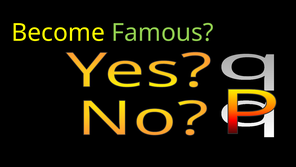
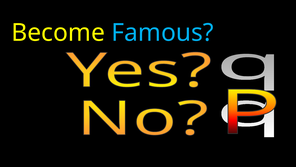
Famous colour: light green -> light blue (163, 33)
